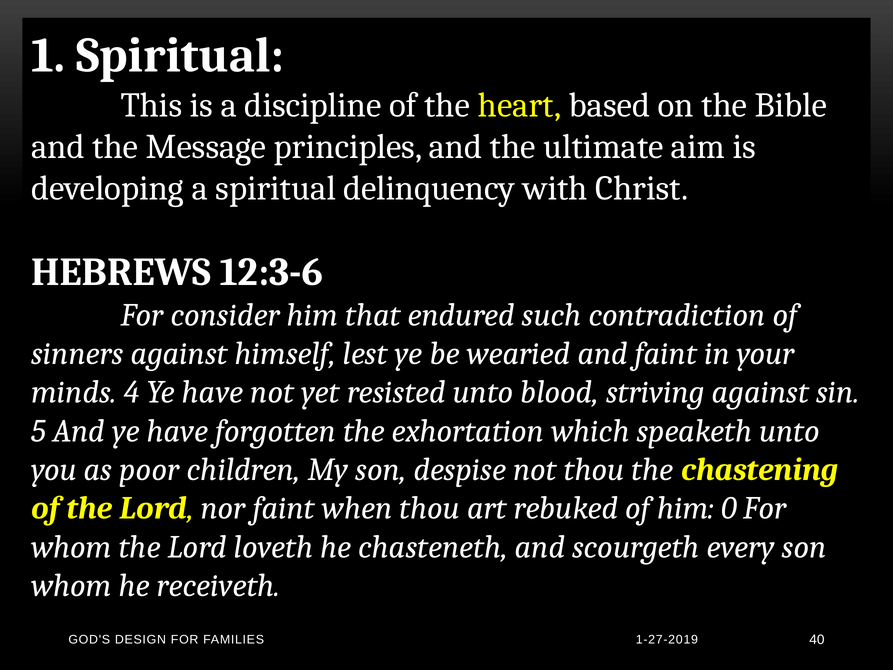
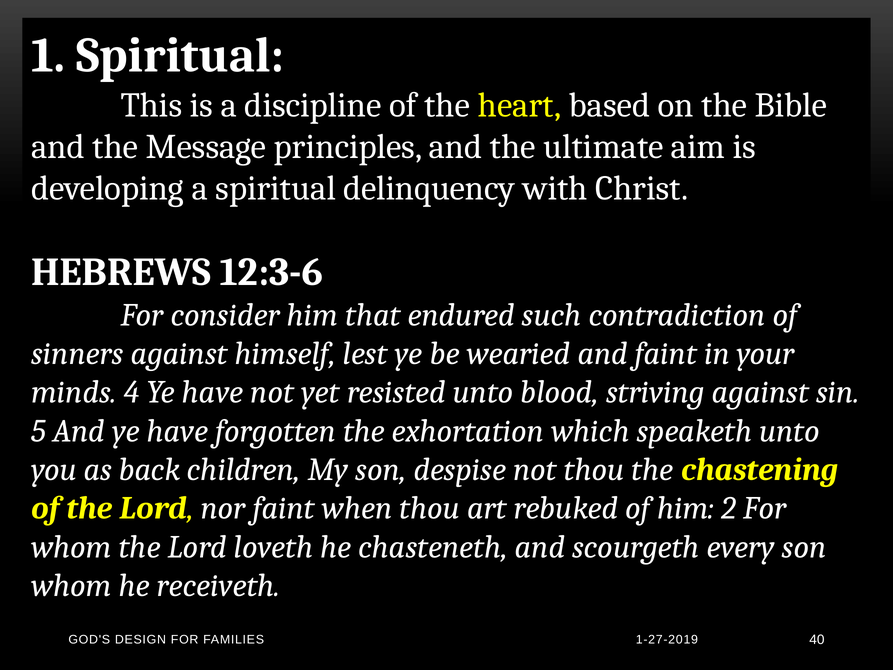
poor: poor -> back (150, 469)
0: 0 -> 2 (729, 508)
